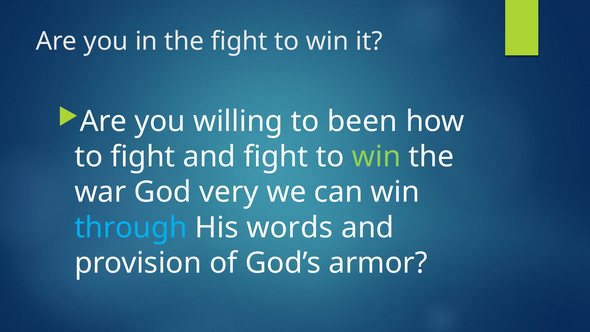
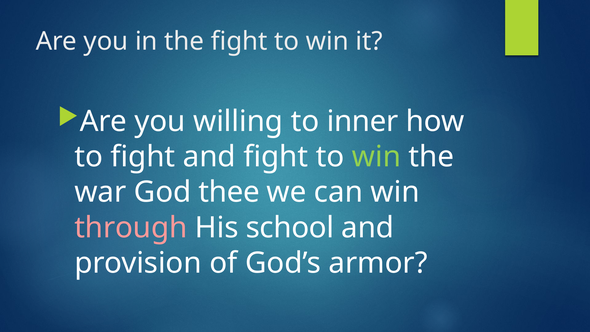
been: been -> inner (363, 121)
very: very -> thee (229, 192)
through colour: light blue -> pink (131, 228)
words: words -> school (290, 228)
